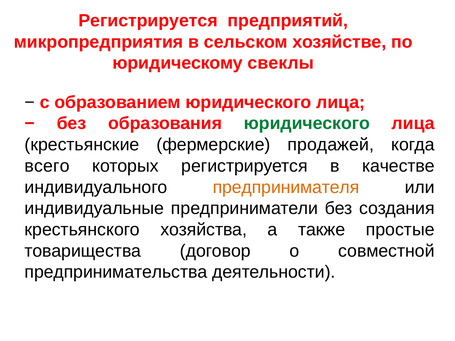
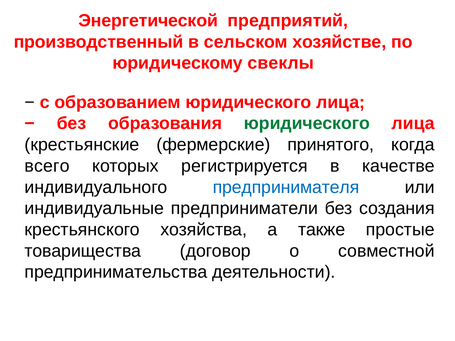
Регистрируется: Регистрируется -> Энергетической (148, 21)
микропредприятия: микропредприятия -> производственный (99, 42)
продажей: продажей -> принятого (331, 145)
предпринимателя colour: orange -> blue (286, 187)
